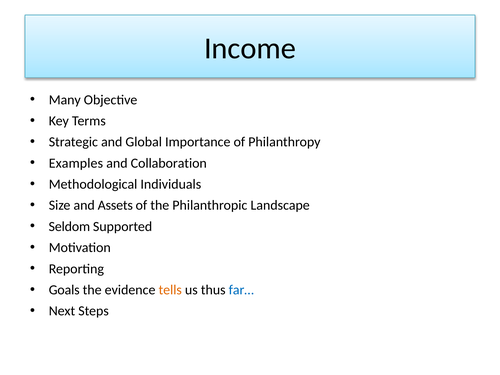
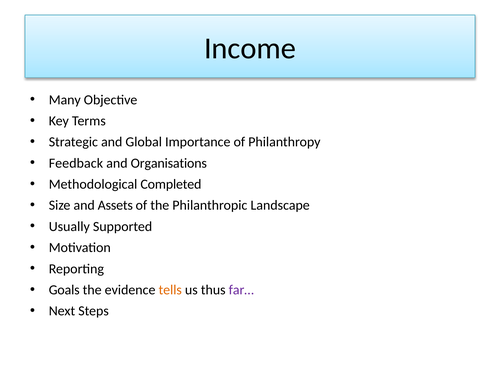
Examples: Examples -> Feedback (76, 163)
Collaboration: Collaboration -> Organisations (169, 163)
Individuals: Individuals -> Completed (171, 184)
Seldom: Seldom -> Usually (69, 227)
far… colour: blue -> purple (241, 290)
